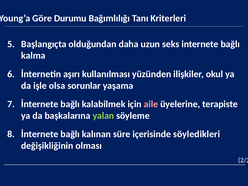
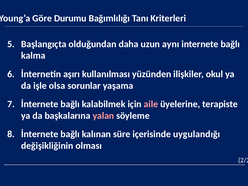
seks: seks -> aynı (171, 44)
yalan colour: light green -> pink (103, 116)
söyledikleri: söyledikleri -> uygulandığı (197, 134)
